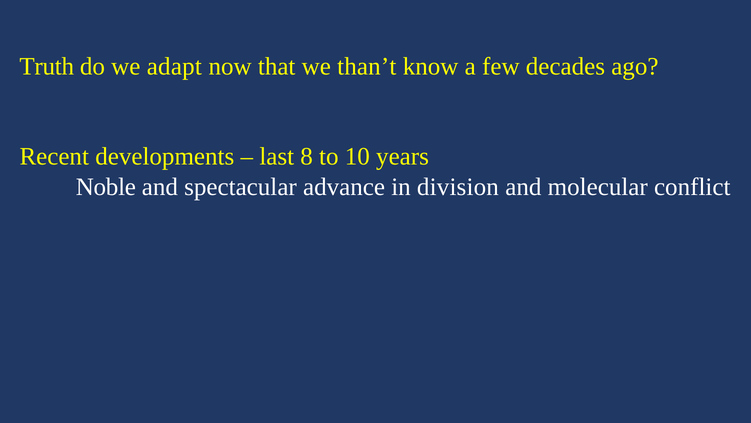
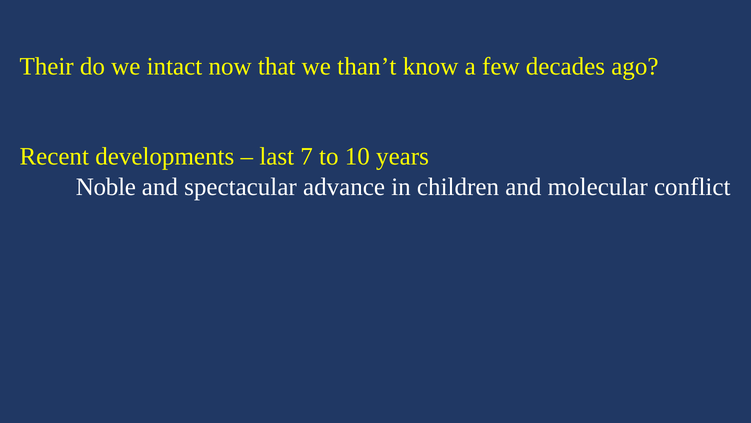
Truth: Truth -> Their (47, 66)
adapt: adapt -> intact (174, 66)
8: 8 -> 7 (307, 156)
division: division -> children (458, 187)
